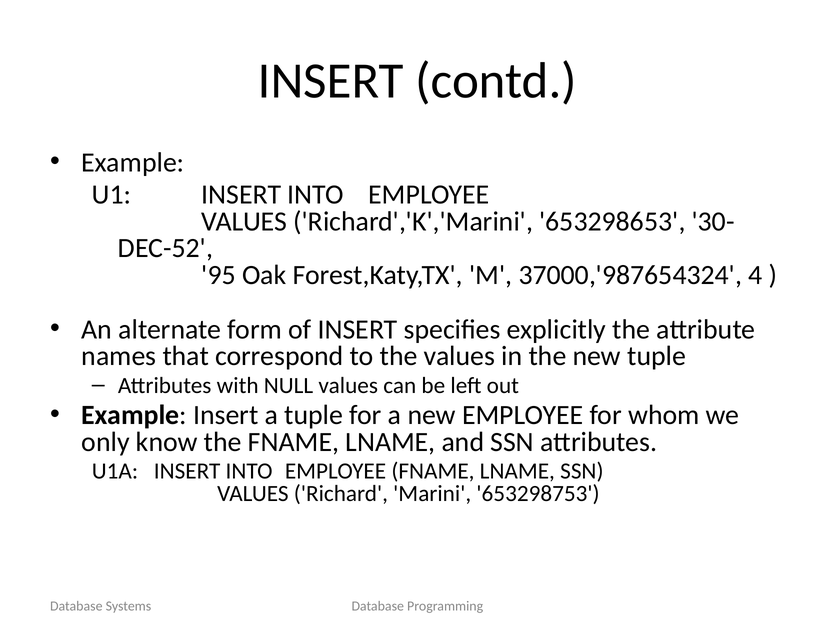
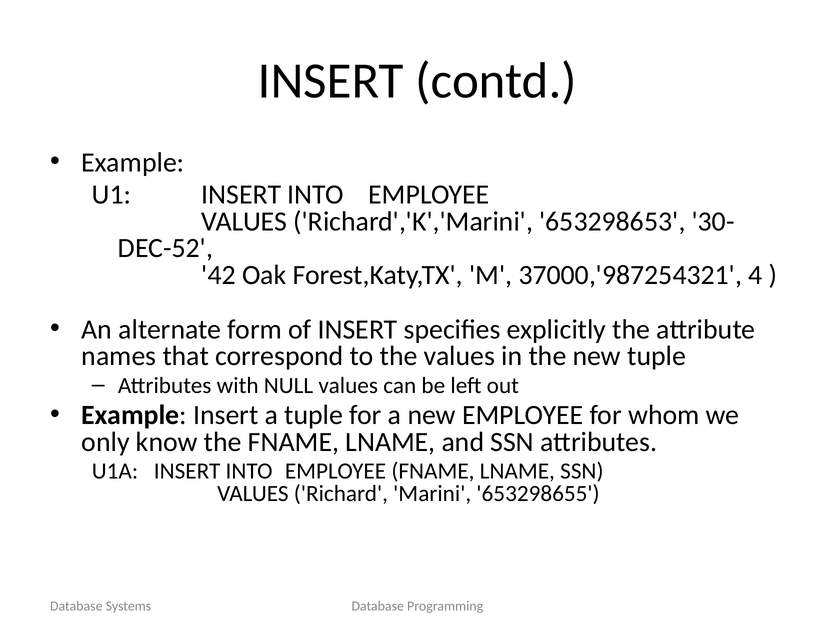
95: 95 -> 42 (219, 275)
37000,'987654324: 37000,'987654324 -> 37000,'987254321 (630, 275)
653298753: 653298753 -> 653298655 (538, 494)
